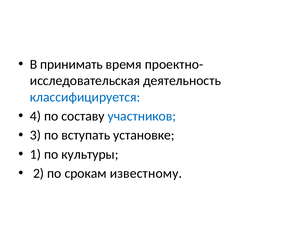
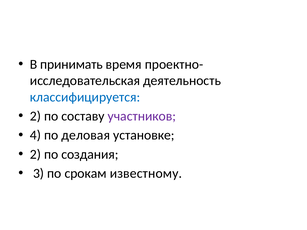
4: 4 -> 2 (35, 116)
участников colour: blue -> purple (142, 116)
3: 3 -> 4 (35, 135)
вступать: вступать -> деловая (86, 135)
1: 1 -> 2 (35, 154)
культуры: культуры -> создания (90, 154)
2: 2 -> 3 (39, 174)
